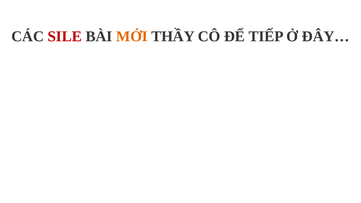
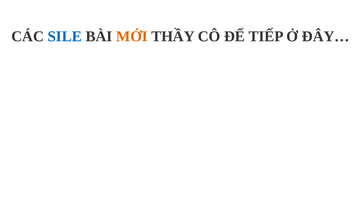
SILE colour: red -> blue (65, 36)
